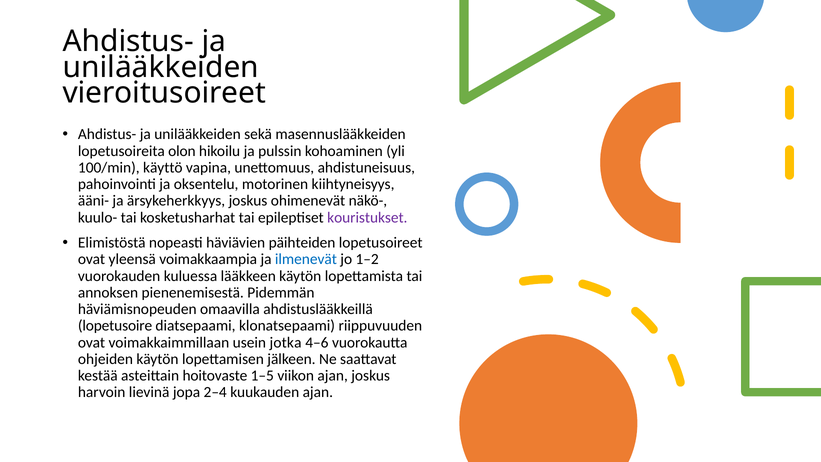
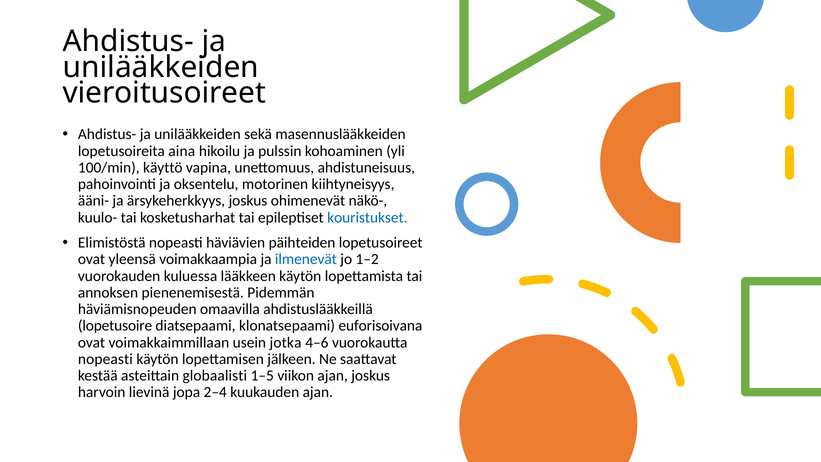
olon: olon -> aina (182, 151)
kouristukset colour: purple -> blue (367, 217)
riippuvuuden: riippuvuuden -> euforisoivana (380, 326)
ohjeiden: ohjeiden -> nopeasti (105, 359)
hoitovaste: hoitovaste -> globaalisti (215, 376)
